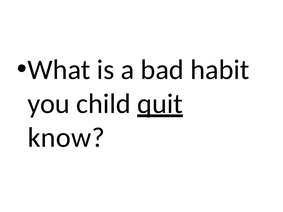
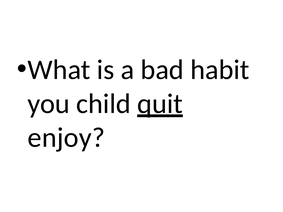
know: know -> enjoy (66, 138)
